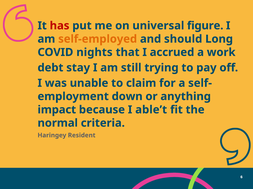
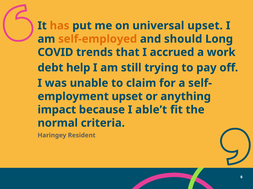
has colour: red -> orange (60, 26)
universal figure: figure -> upset (205, 26)
nights: nights -> trends (95, 52)
stay: stay -> help (78, 68)
down: down -> upset (127, 97)
